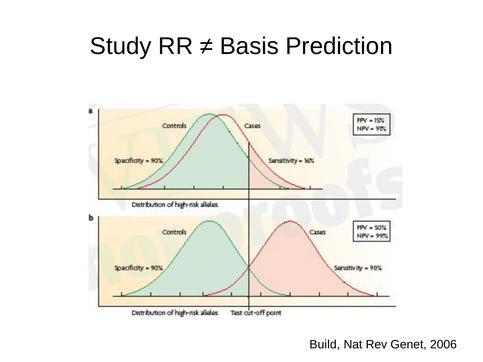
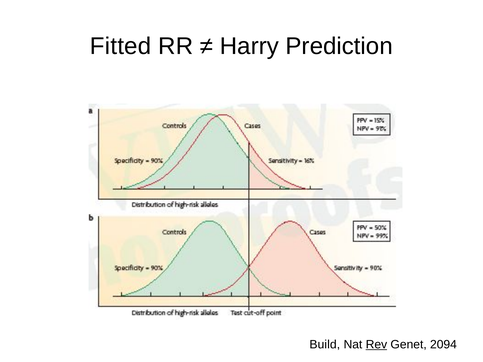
Study: Study -> Fitted (121, 46)
Basis: Basis -> Harry (249, 46)
Rev underline: none -> present (376, 345)
2006: 2006 -> 2094 (443, 345)
